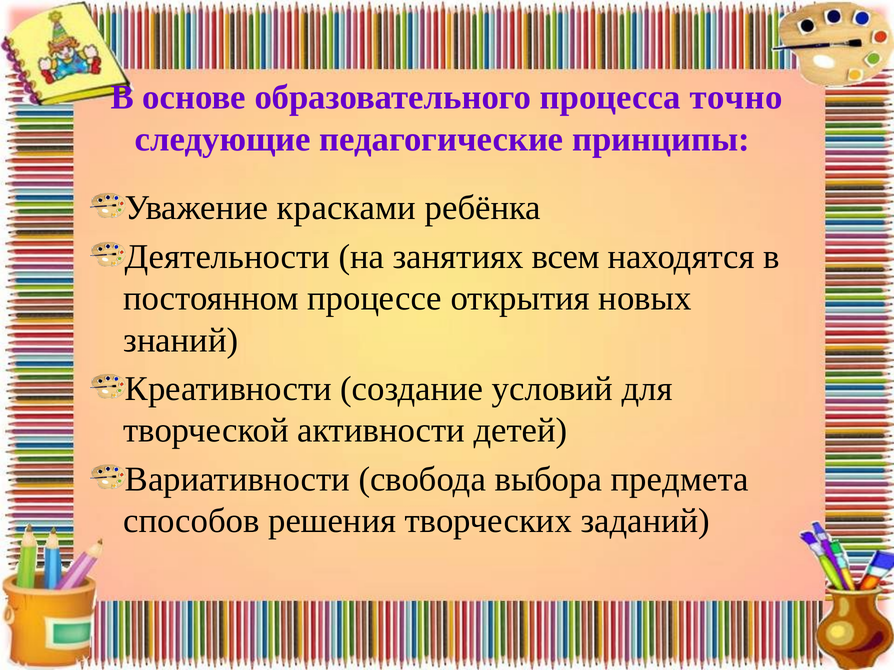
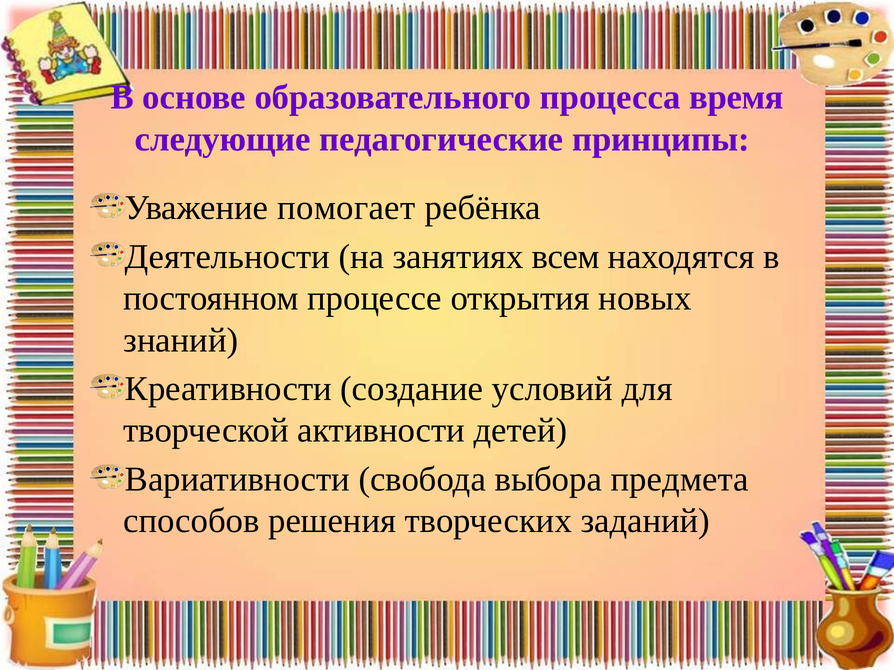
точно: точно -> время (736, 97)
красками: красками -> помогает (346, 208)
